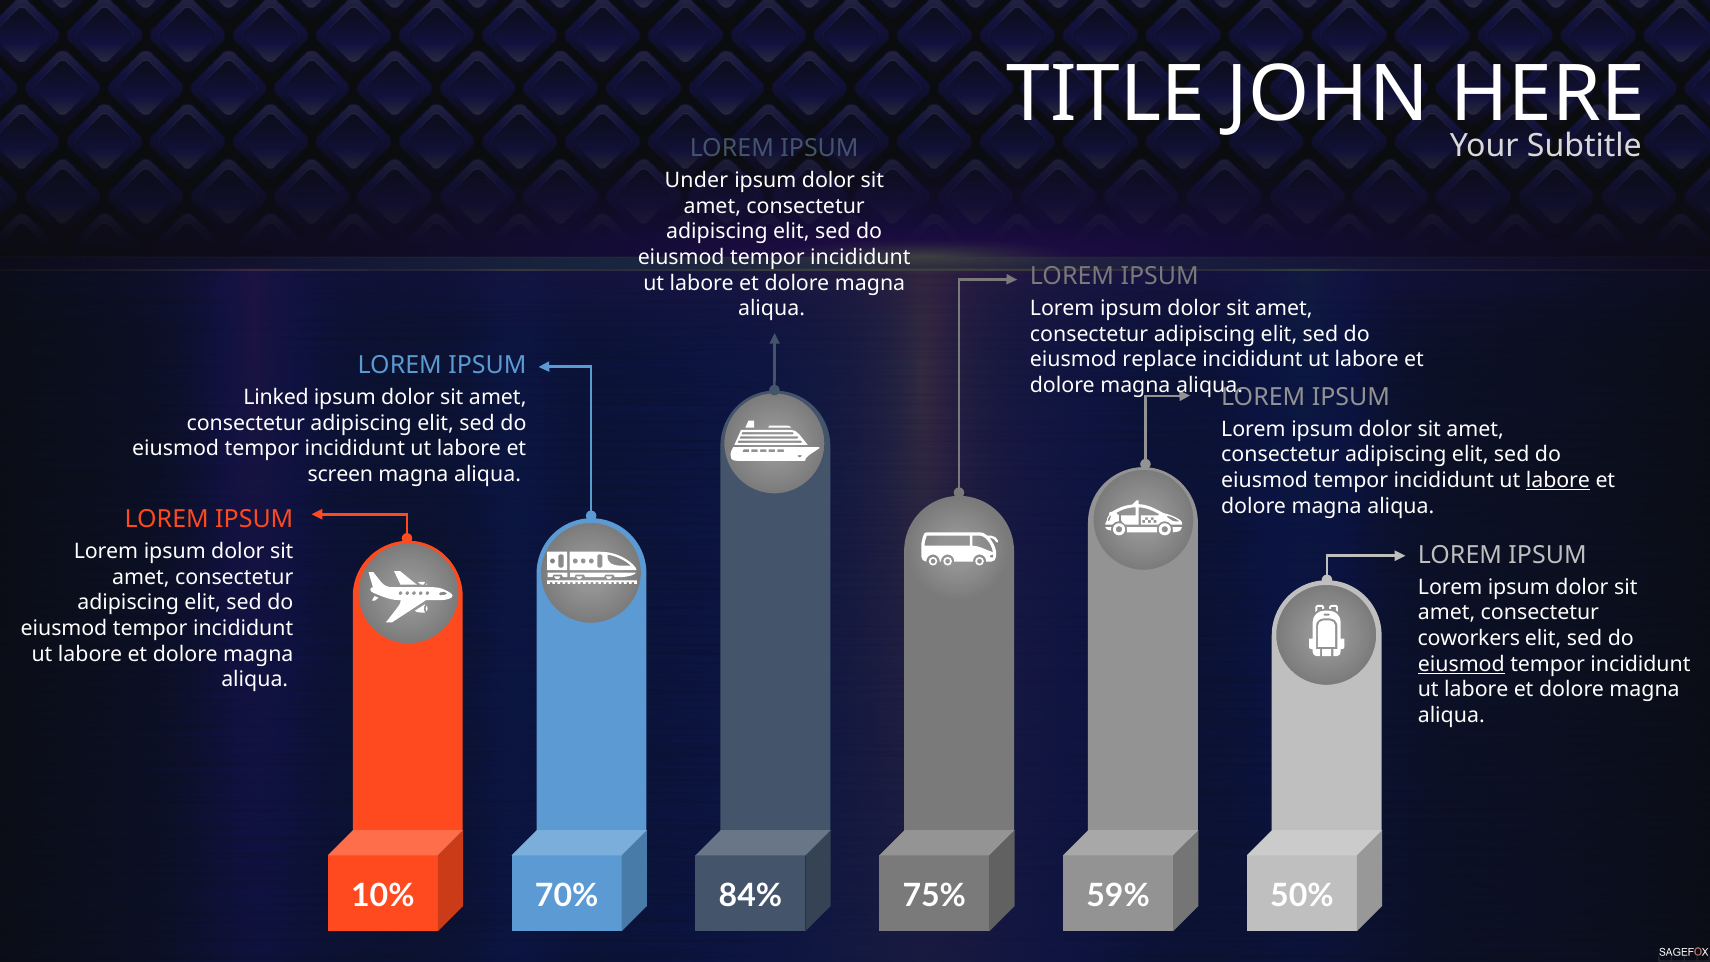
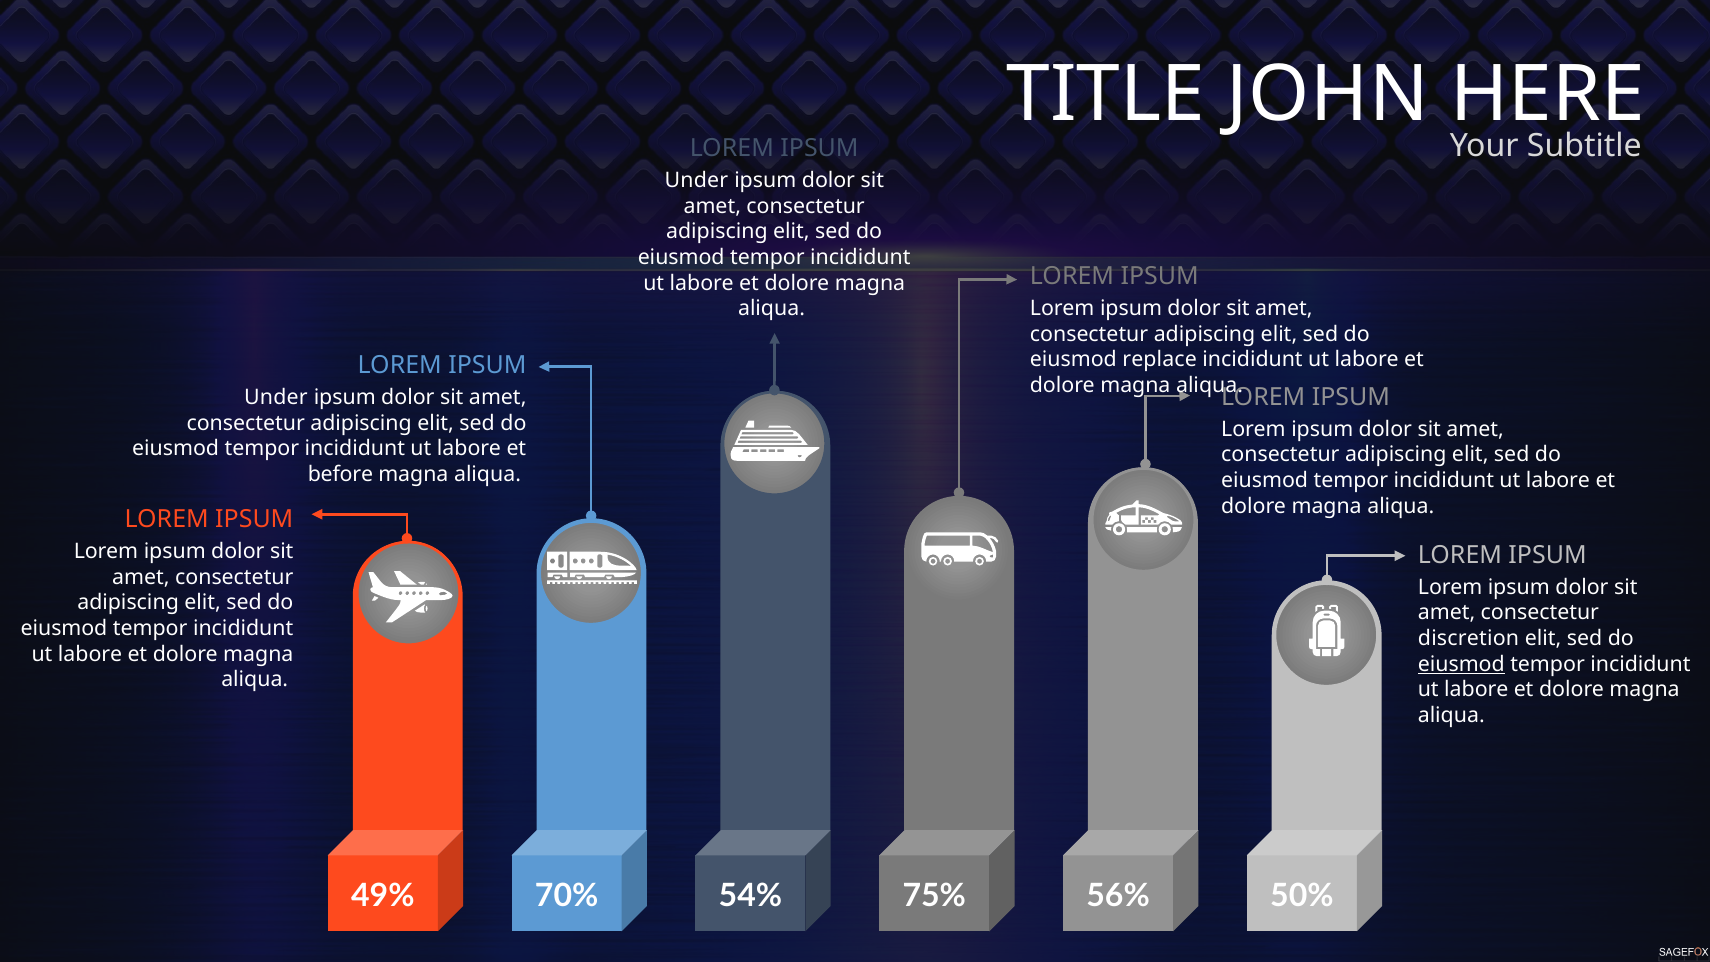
Linked: Linked -> Under (276, 397)
screen: screen -> before (340, 474)
labore underline: present -> none (1558, 480)
coworkers: coworkers -> discretion (1469, 638)
10%: 10% -> 49% (383, 895)
84%: 84% -> 54% (750, 895)
59%: 59% -> 56% (1118, 895)
